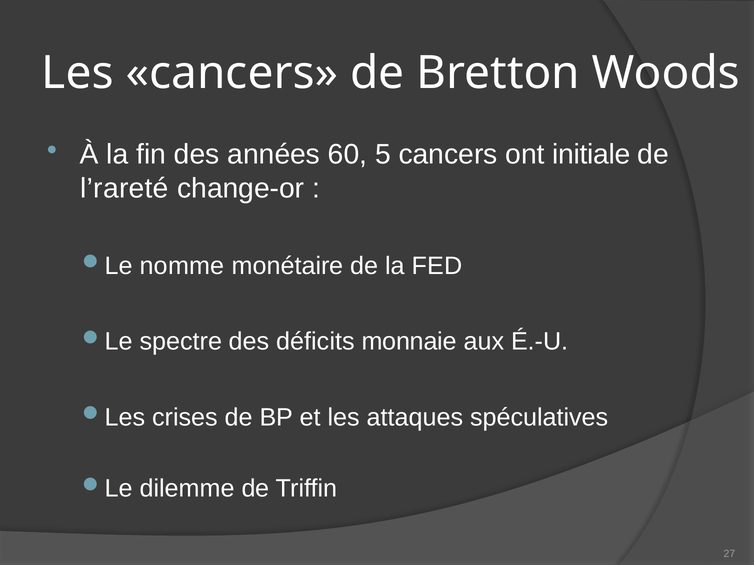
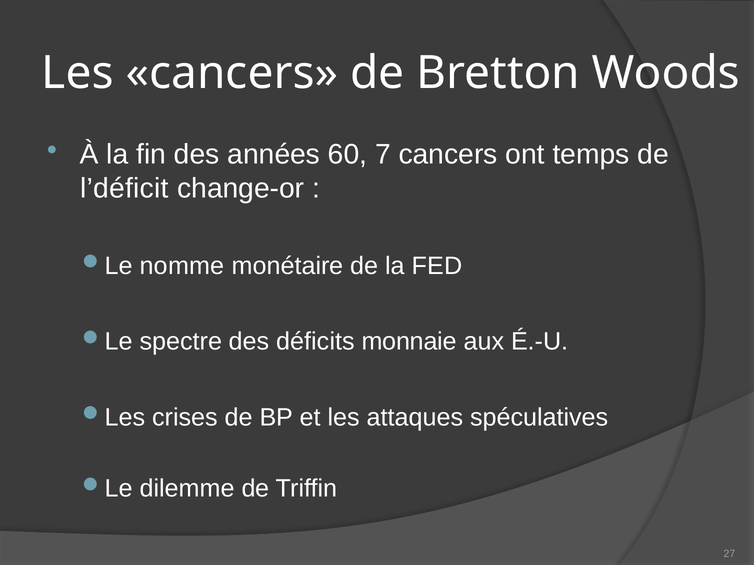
5: 5 -> 7 (383, 155)
initiale: initiale -> temps (591, 155)
l’rareté: l’rareté -> l’déficit (124, 189)
